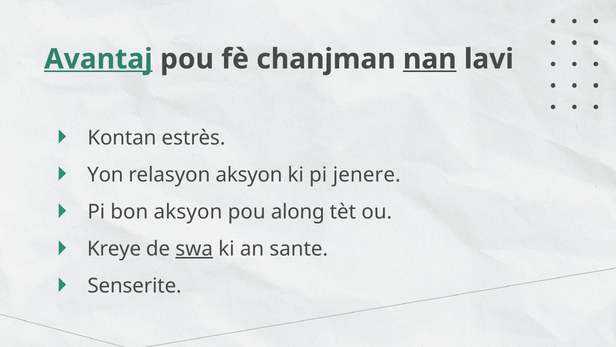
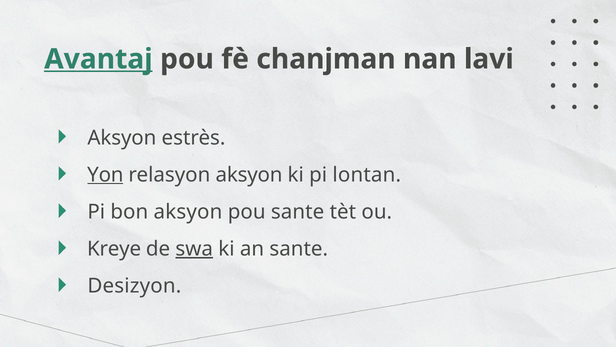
nan underline: present -> none (430, 59)
Kontan: Kontan -> Aksyon (122, 138)
Yon underline: none -> present (105, 175)
jenere: jenere -> lontan (367, 175)
pou along: along -> sante (298, 211)
Senserite: Senserite -> Desizyon (134, 285)
